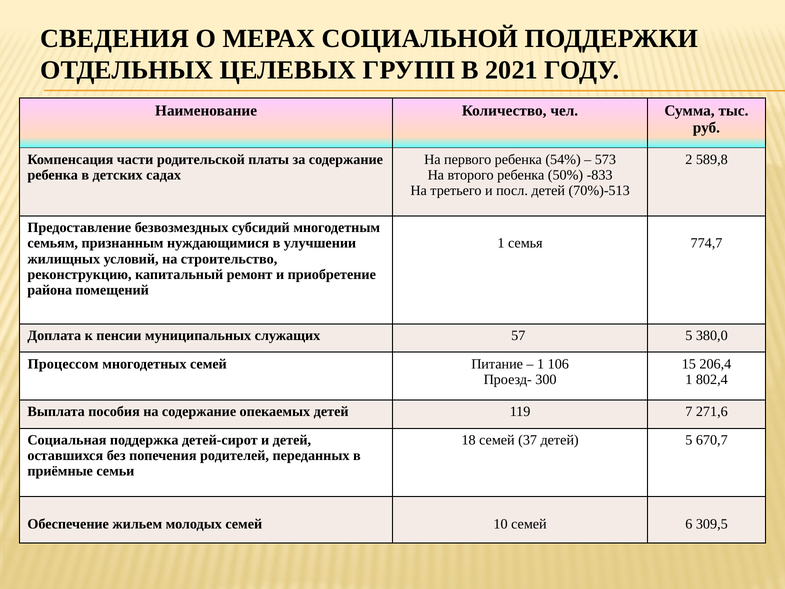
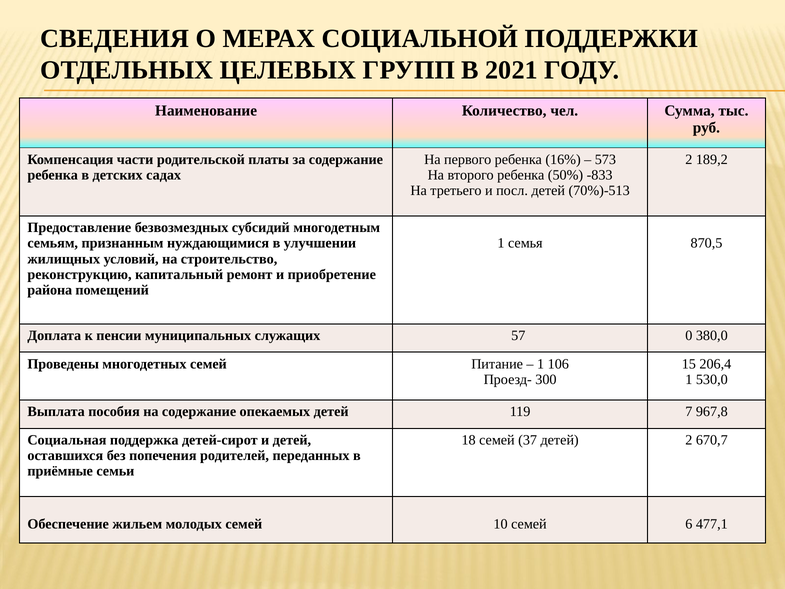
54%: 54% -> 16% (563, 159)
589,8: 589,8 -> 189,2 (712, 159)
774,7: 774,7 -> 870,5 (707, 243)
57 5: 5 -> 0 (689, 335)
Процессом: Процессом -> Проведены (63, 364)
802,4: 802,4 -> 530,0 (712, 379)
271,6: 271,6 -> 967,8 (712, 412)
детей 5: 5 -> 2 (689, 440)
309,5: 309,5 -> 477,1 (712, 524)
